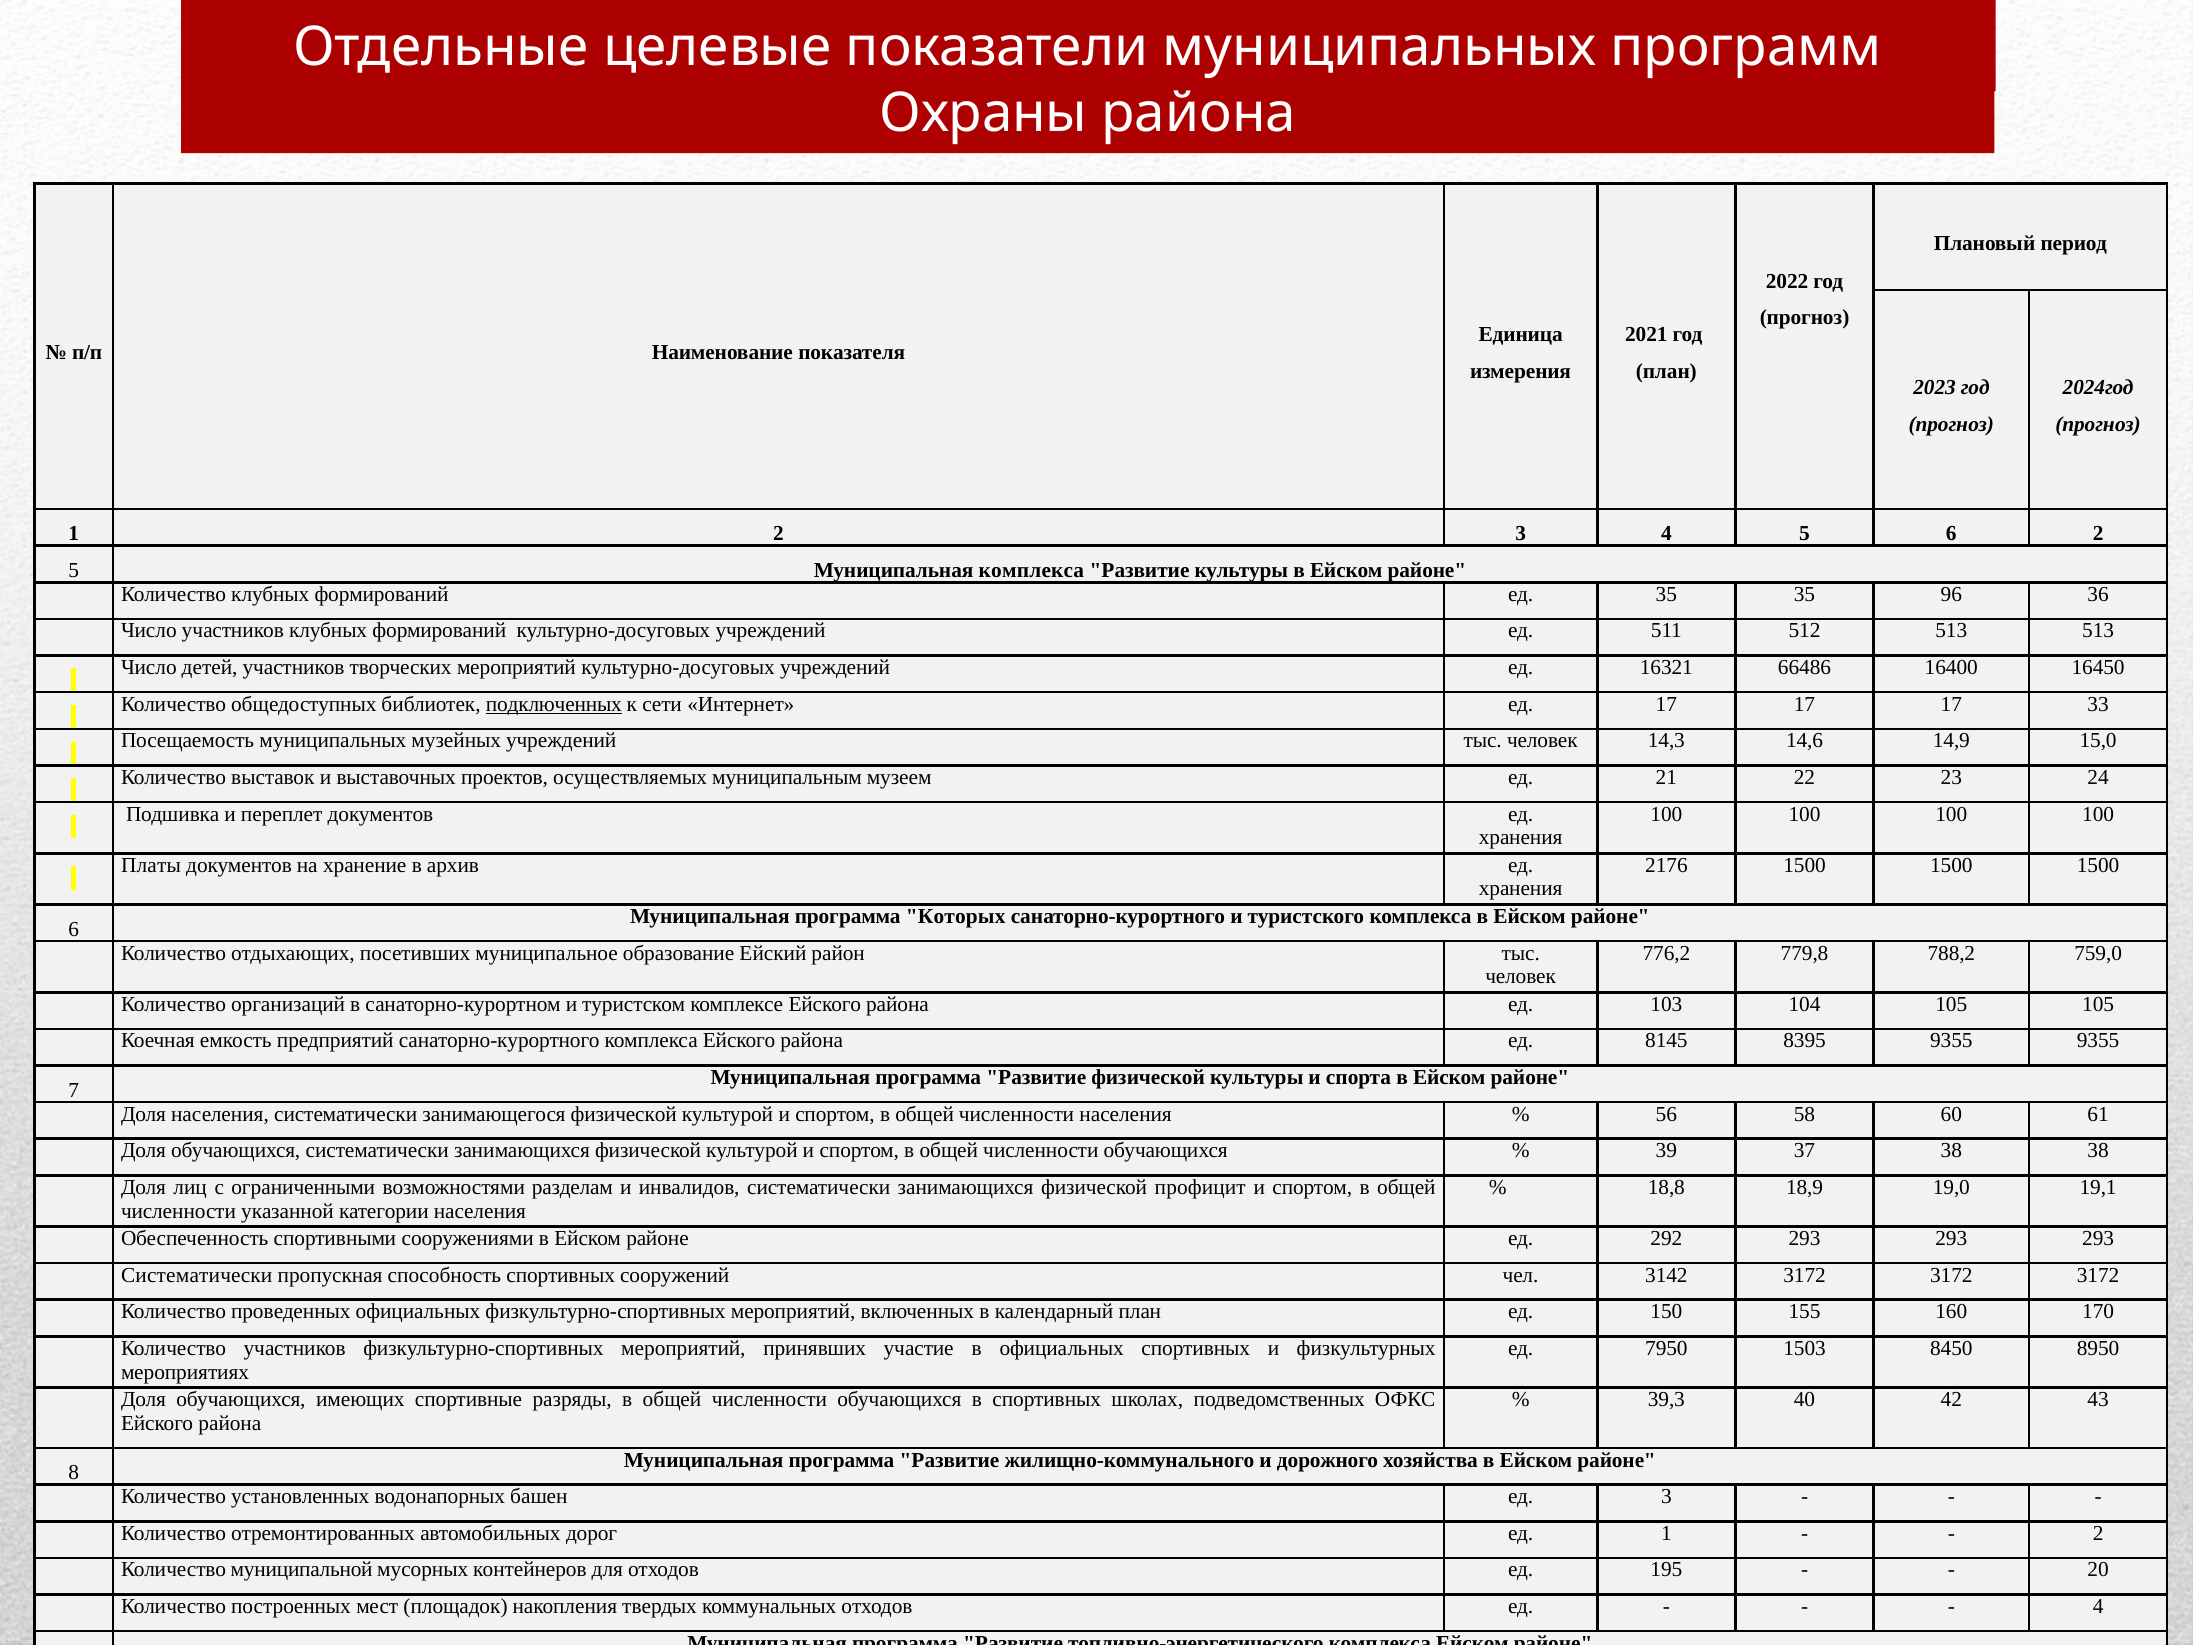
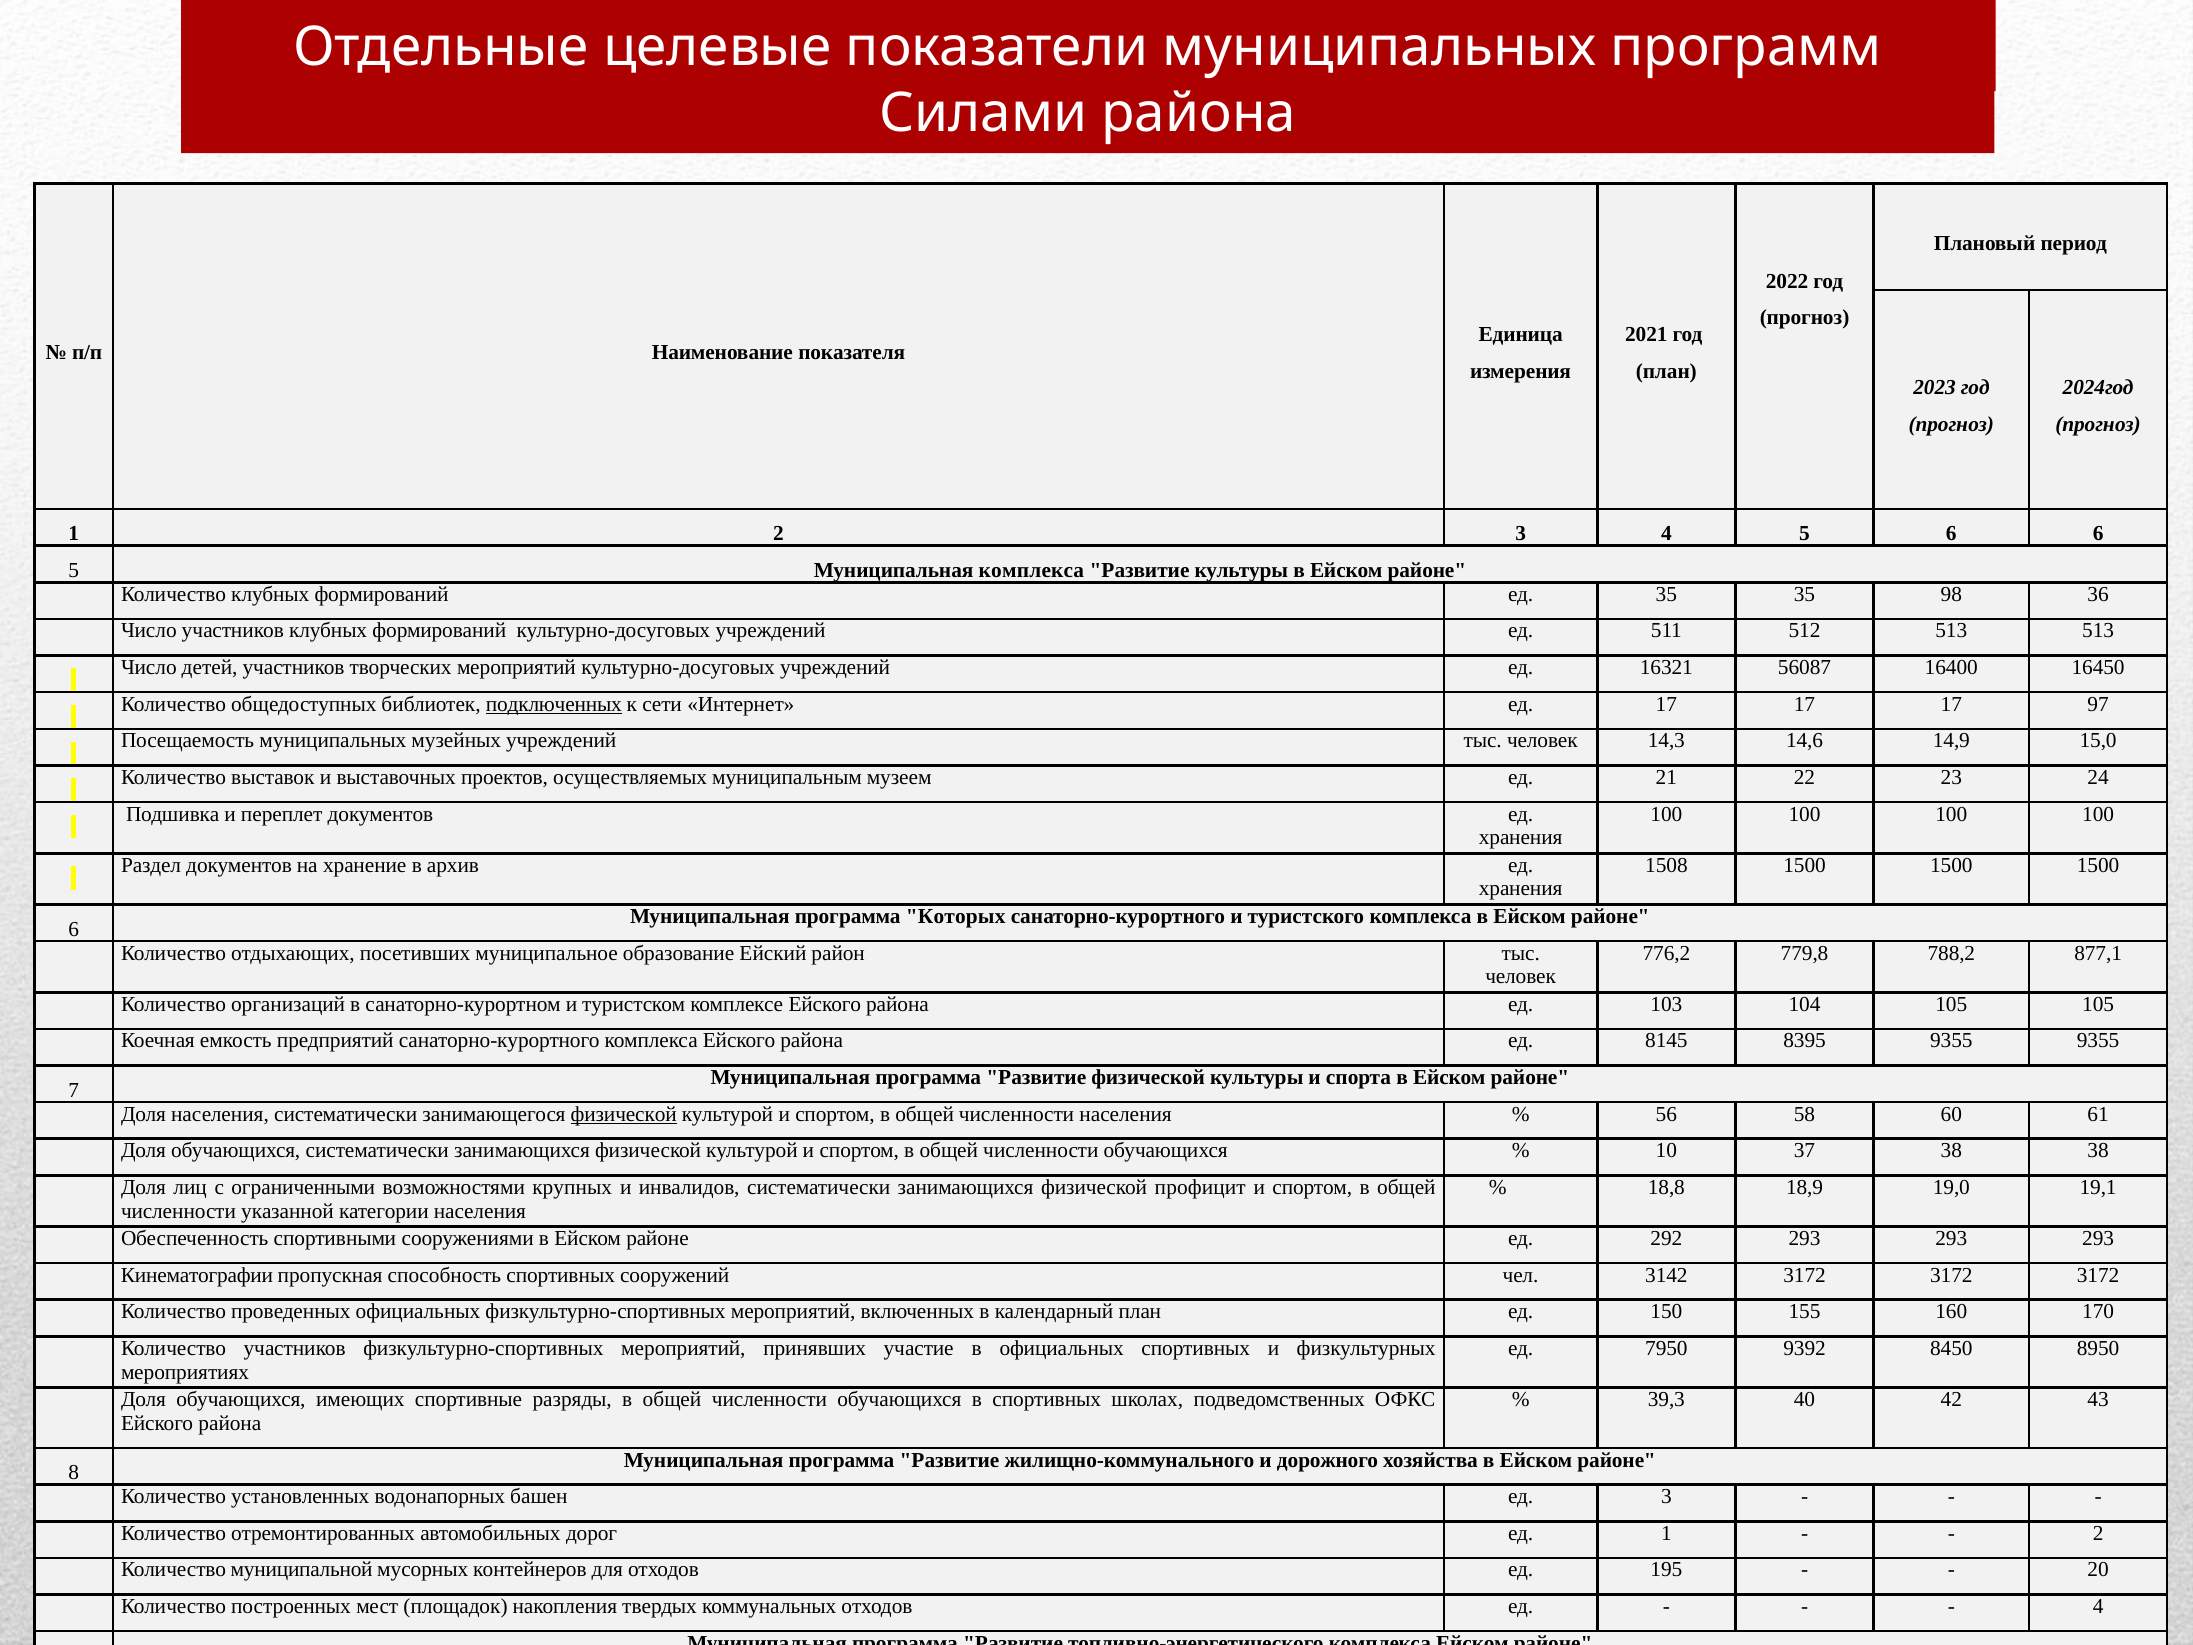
Охраны: Охраны -> Силами (983, 113)
6 2: 2 -> 6 (2098, 534)
96: 96 -> 98 (1951, 594)
66486: 66486 -> 56087 (1805, 667)
33: 33 -> 97 (2098, 704)
Платы: Платы -> Раздел (151, 865)
2176: 2176 -> 1508 (1666, 865)
759,0: 759,0 -> 877,1 (2098, 953)
физической underline: none -> present (624, 1114)
39: 39 -> 10 (1666, 1151)
разделам: разделам -> крупных (572, 1187)
Систематически: Систематически -> Кинематографии (197, 1275)
1503: 1503 -> 9392 (1805, 1348)
